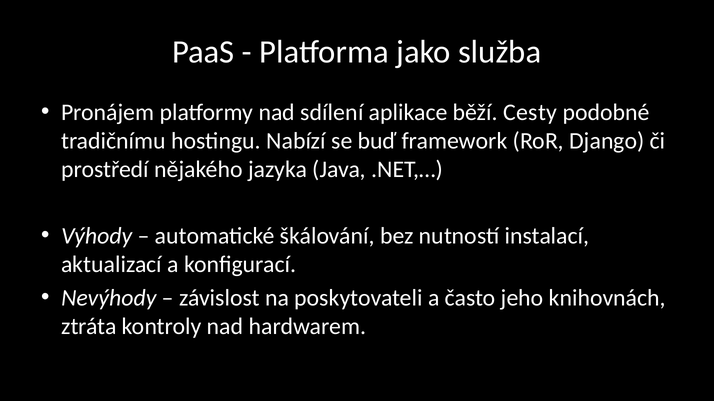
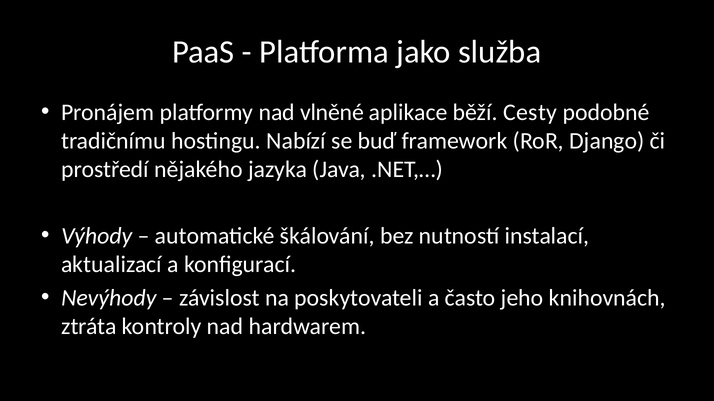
sdílení: sdílení -> vlněné (332, 112)
